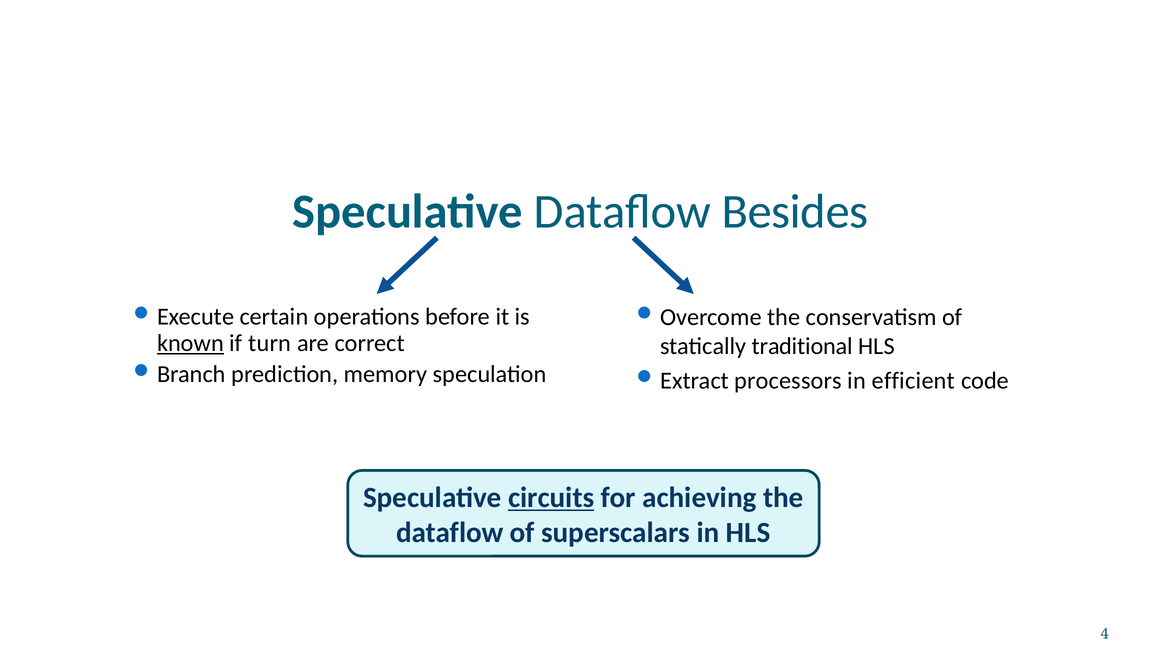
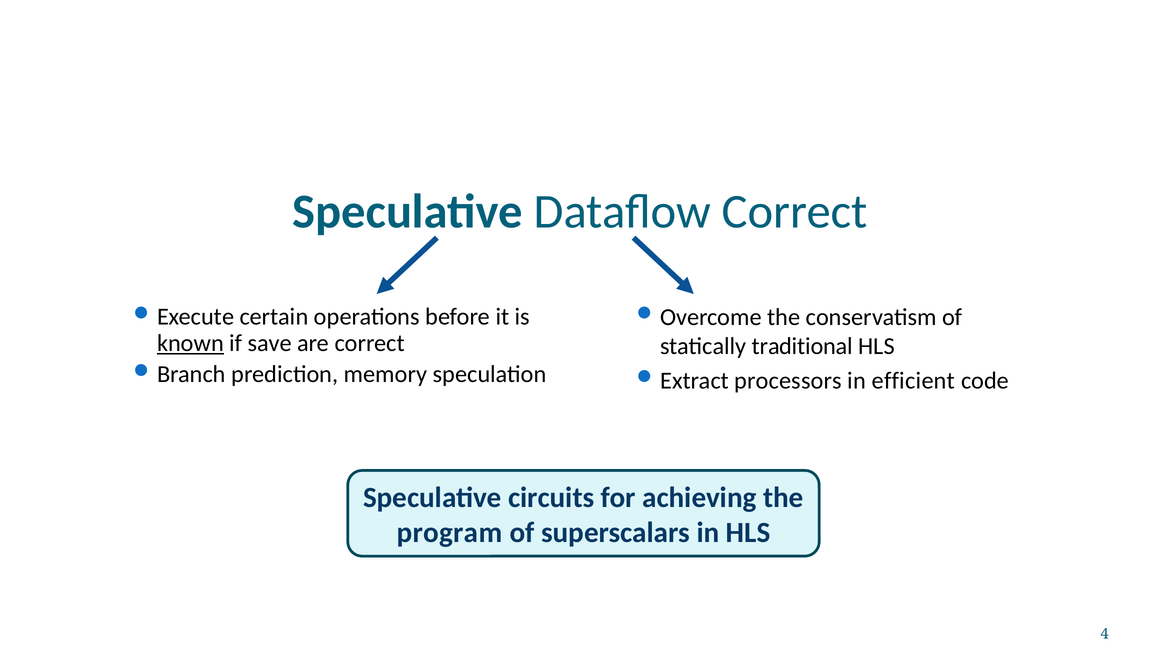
Dataflow Besides: Besides -> Correct (795, 212)
turn: turn -> save (270, 343)
circuits underline: present -> none (551, 497)
dataflow: dataflow -> program (449, 532)
